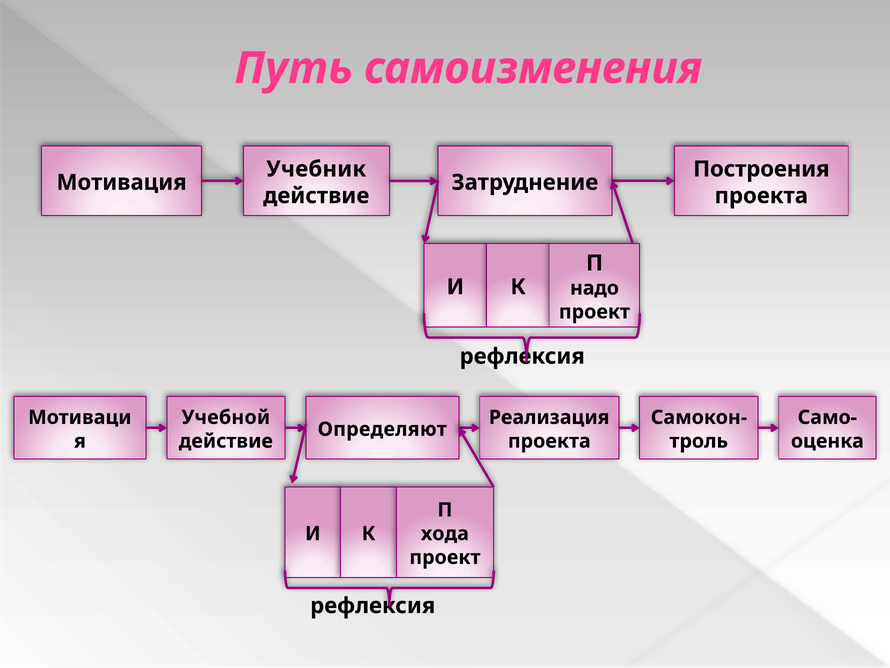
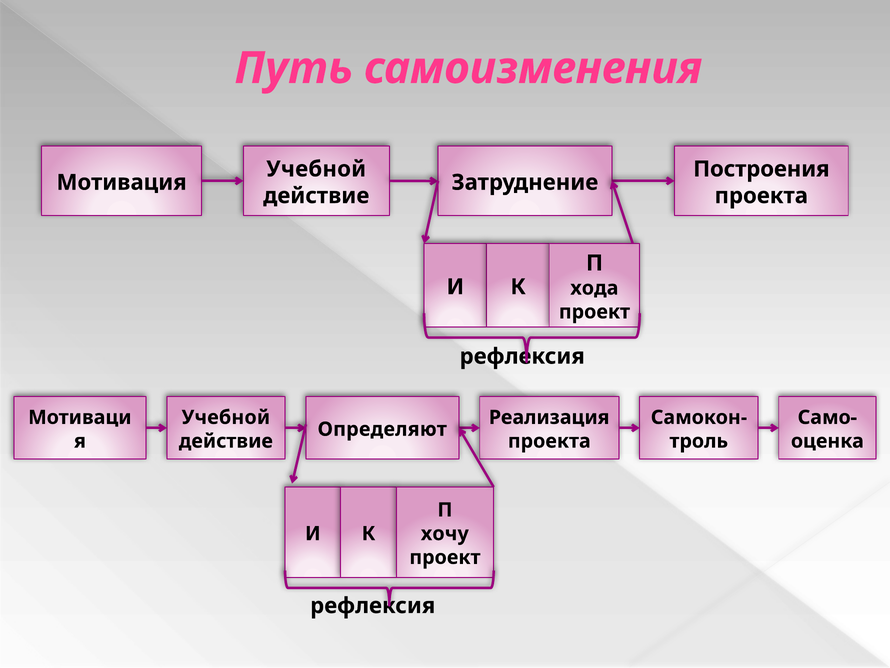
Учебник: Учебник -> Учебной (316, 169)
надо: надо -> хода (594, 288)
хода: хода -> хочу (445, 533)
